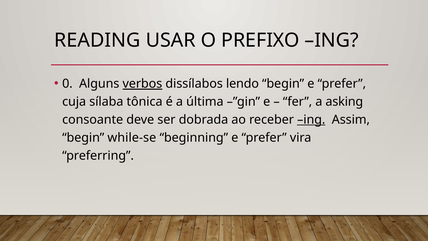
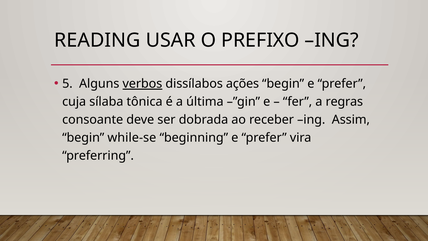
0: 0 -> 5 (67, 84)
lendo: lendo -> ações (243, 84)
asking: asking -> regras (344, 102)
ing underline: present -> none (311, 120)
